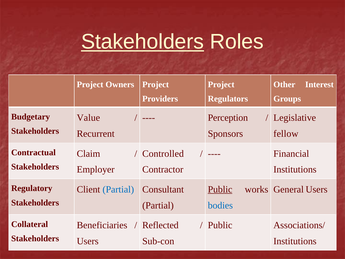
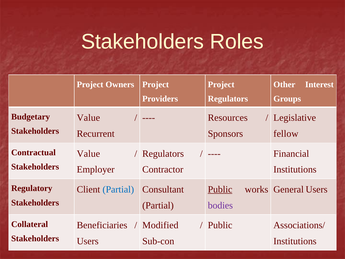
Stakeholders underline: present -> none (143, 42)
Perception: Perception -> Resources (228, 118)
Claim: Claim -> Value (88, 153)
Controlled: Controlled -> Regulators (163, 153)
bodies colour: blue -> purple (220, 205)
Reflected: Reflected -> Modified (160, 225)
